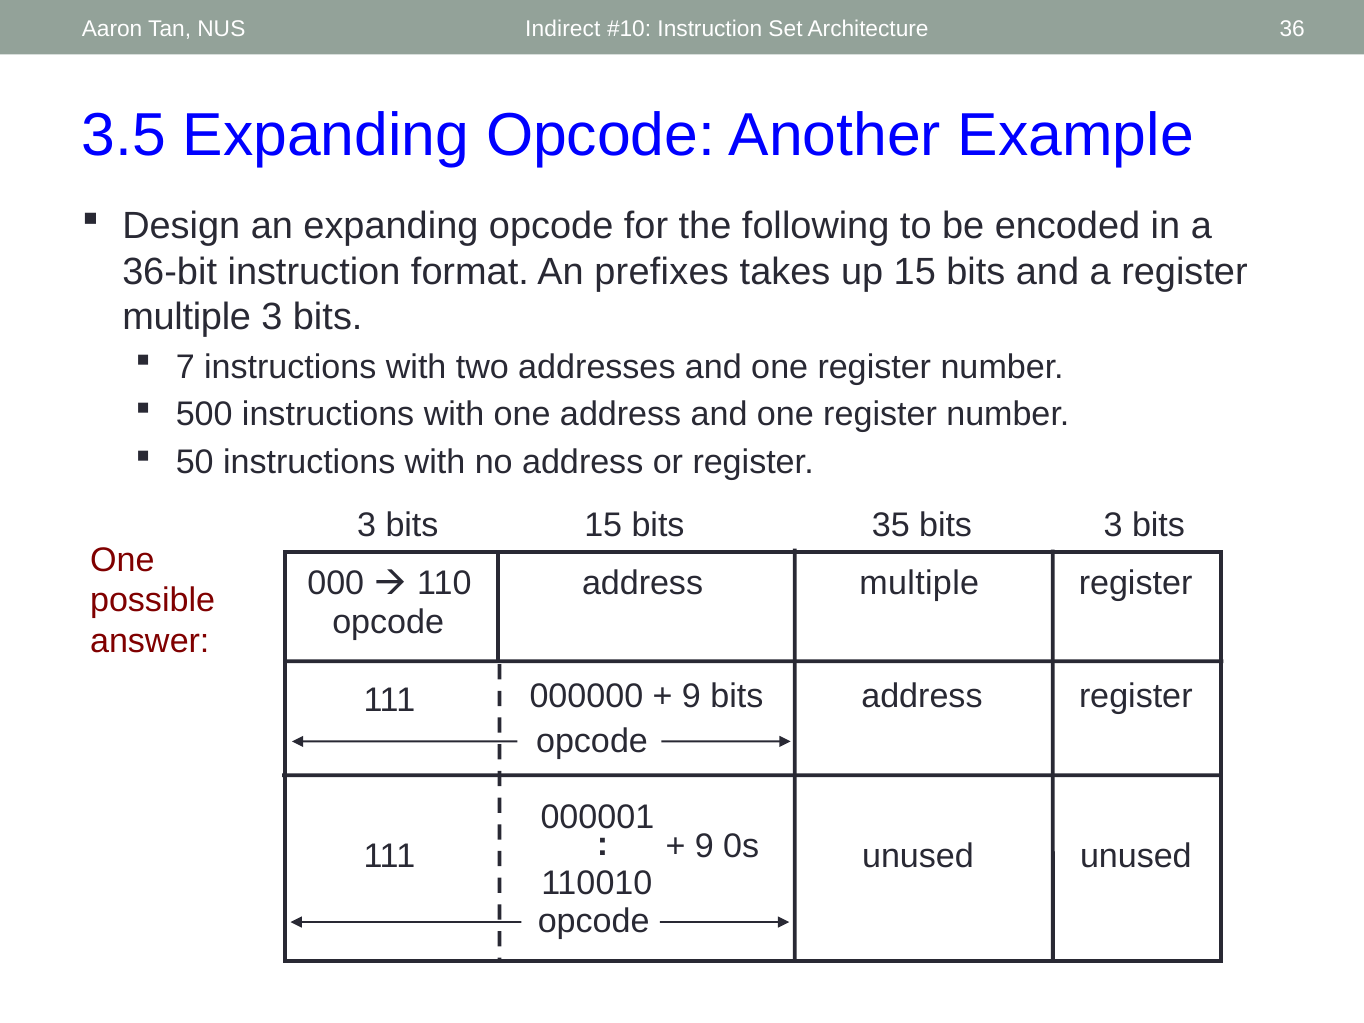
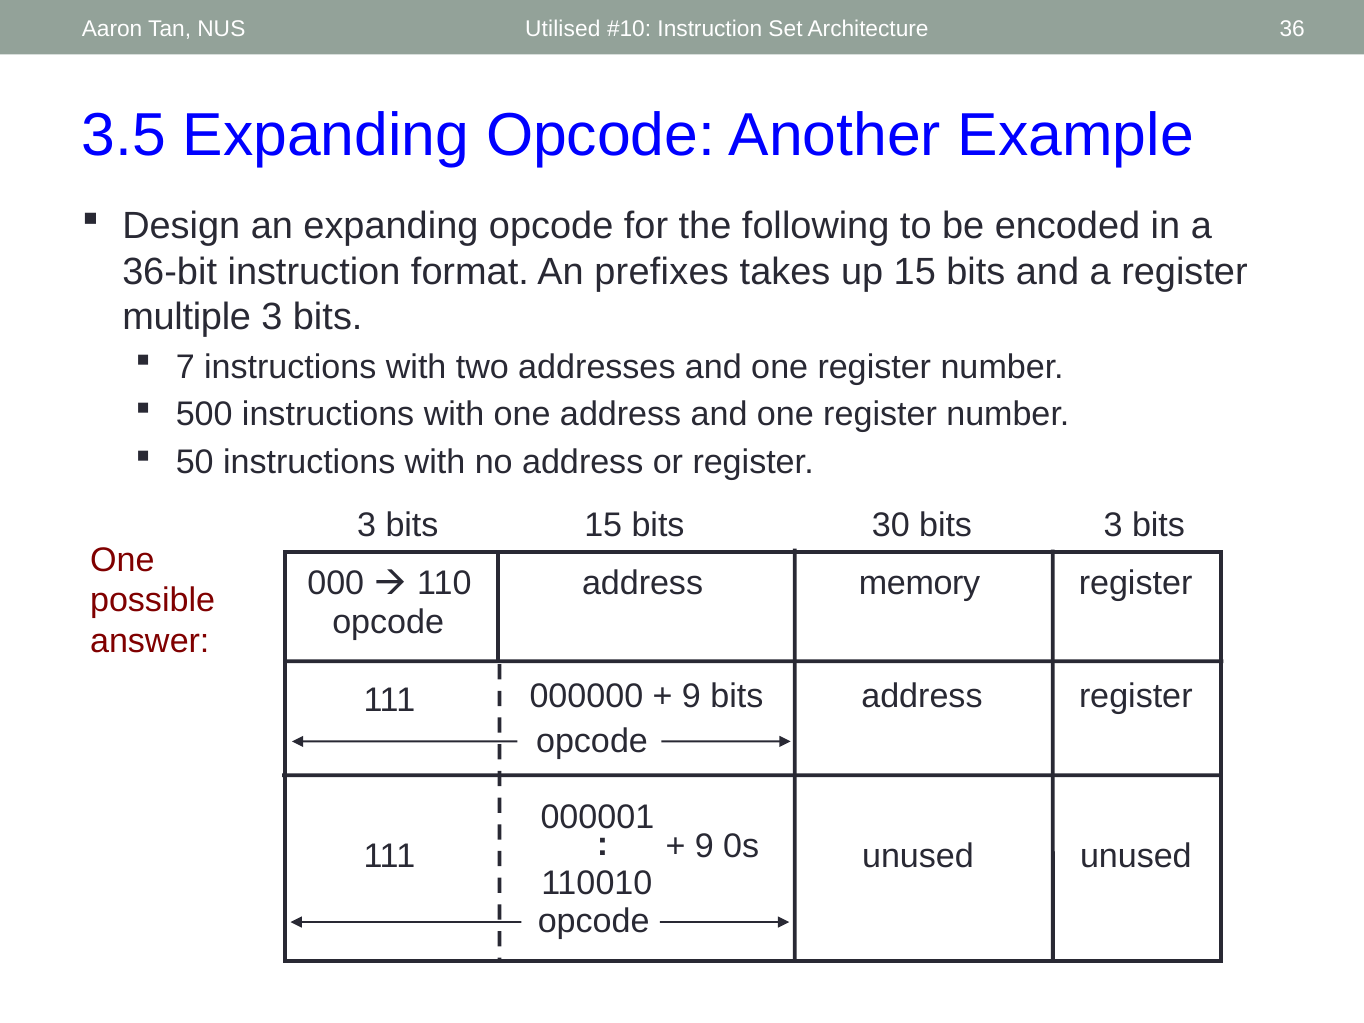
Indirect: Indirect -> Utilised (563, 29)
35: 35 -> 30 (891, 525)
address multiple: multiple -> memory (920, 584)
